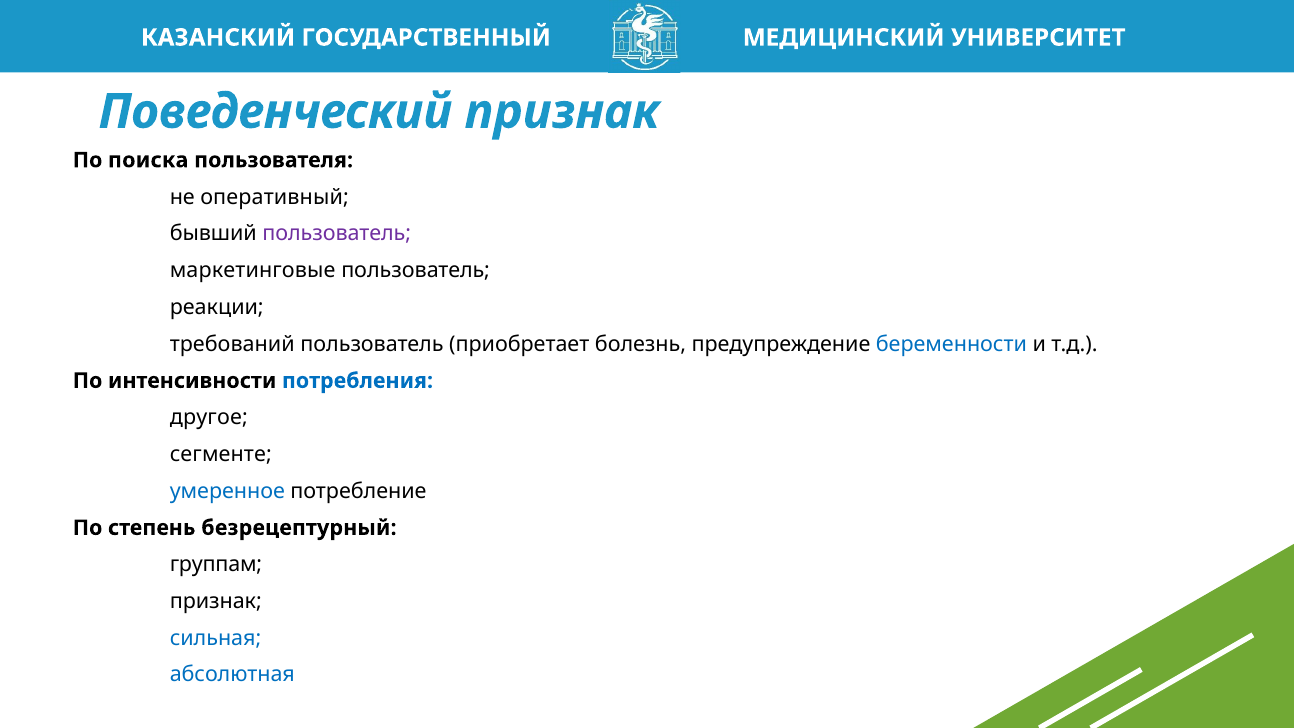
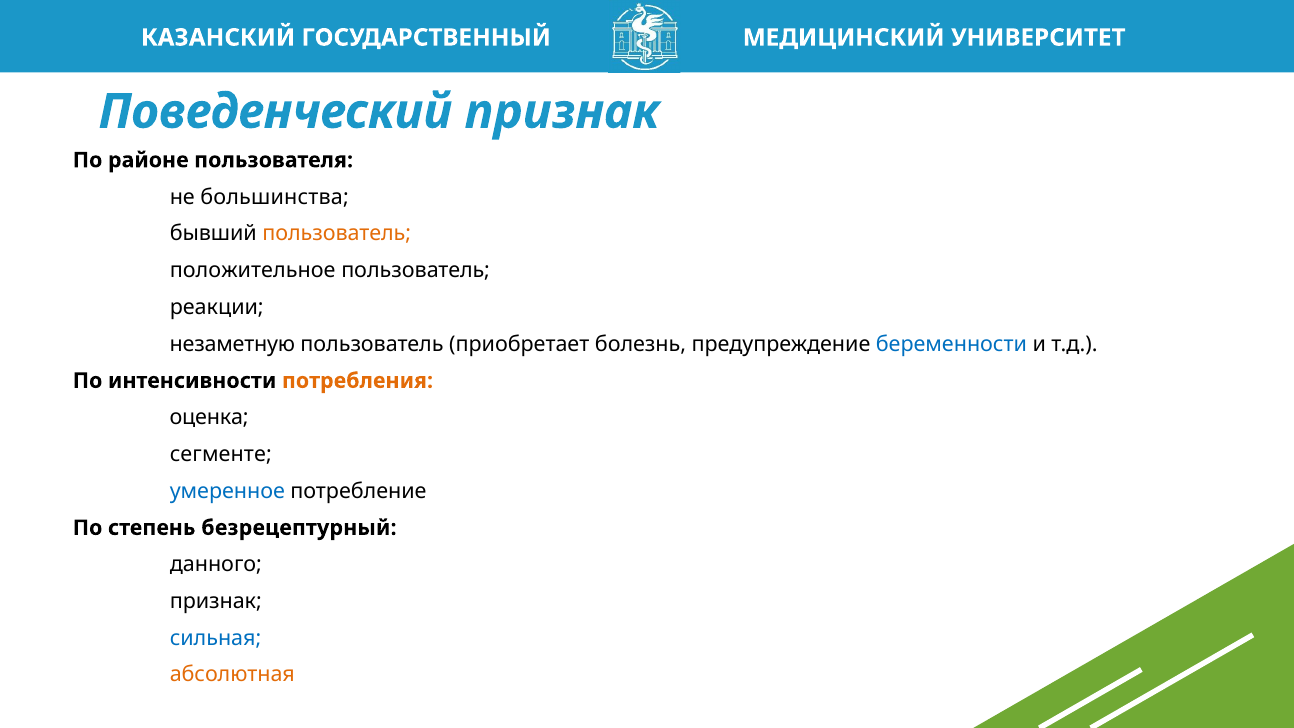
поиска: поиска -> районе (148, 160)
оперативный: оперативный -> большинства (275, 197)
пользователь colour: purple -> orange (337, 234)
маркетинговые: маркетинговые -> положительное (253, 270)
требований: требований -> незаметную (232, 344)
потребления colour: blue -> orange (357, 381)
другое: другое -> оценка (209, 417)
группам: группам -> данного (216, 564)
абсолютная colour: blue -> orange (232, 675)
